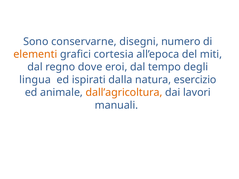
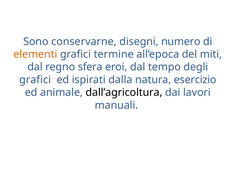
cortesia: cortesia -> termine (114, 54)
dove: dove -> sfera (90, 67)
lingua: lingua -> grafici (35, 80)
dall’agricoltura colour: orange -> black (124, 93)
